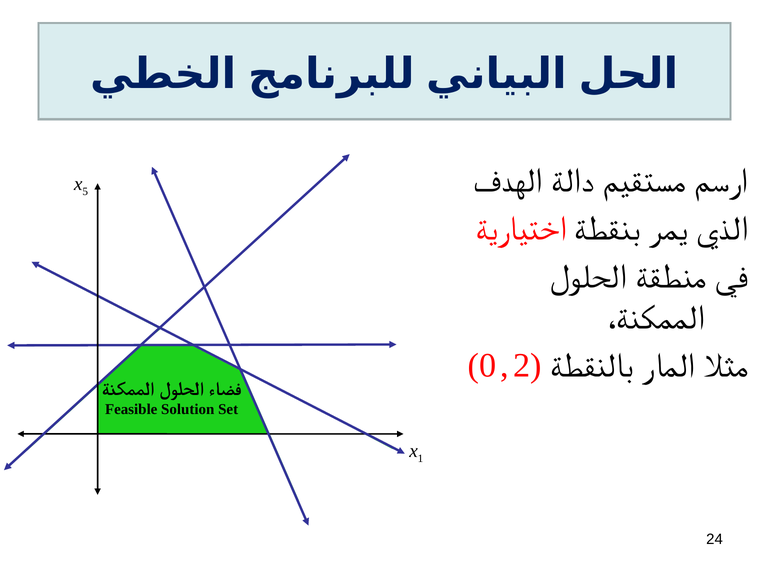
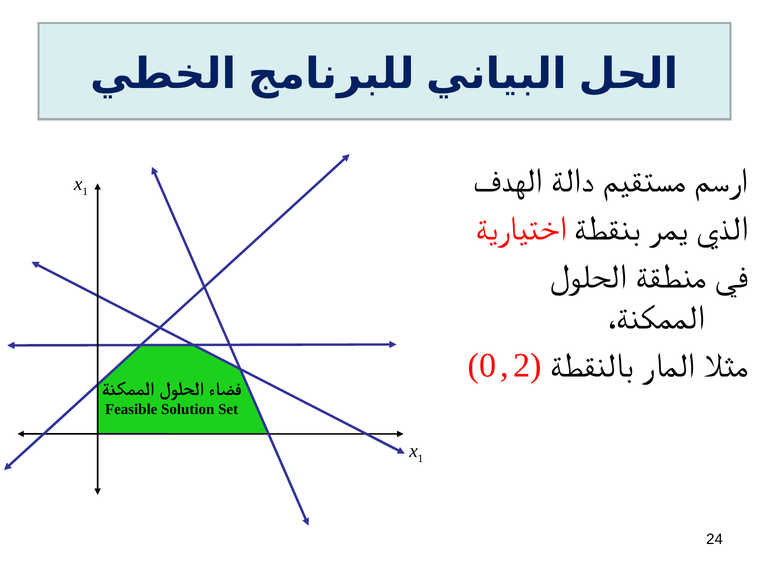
5: 5 -> 1 (85, 192)
